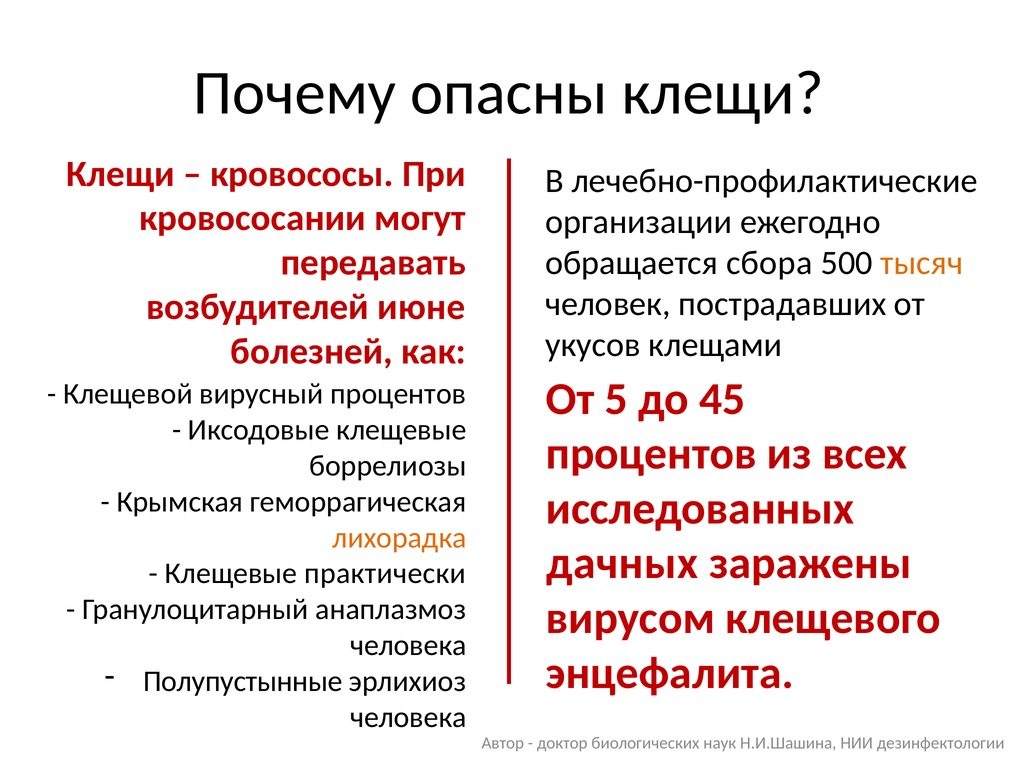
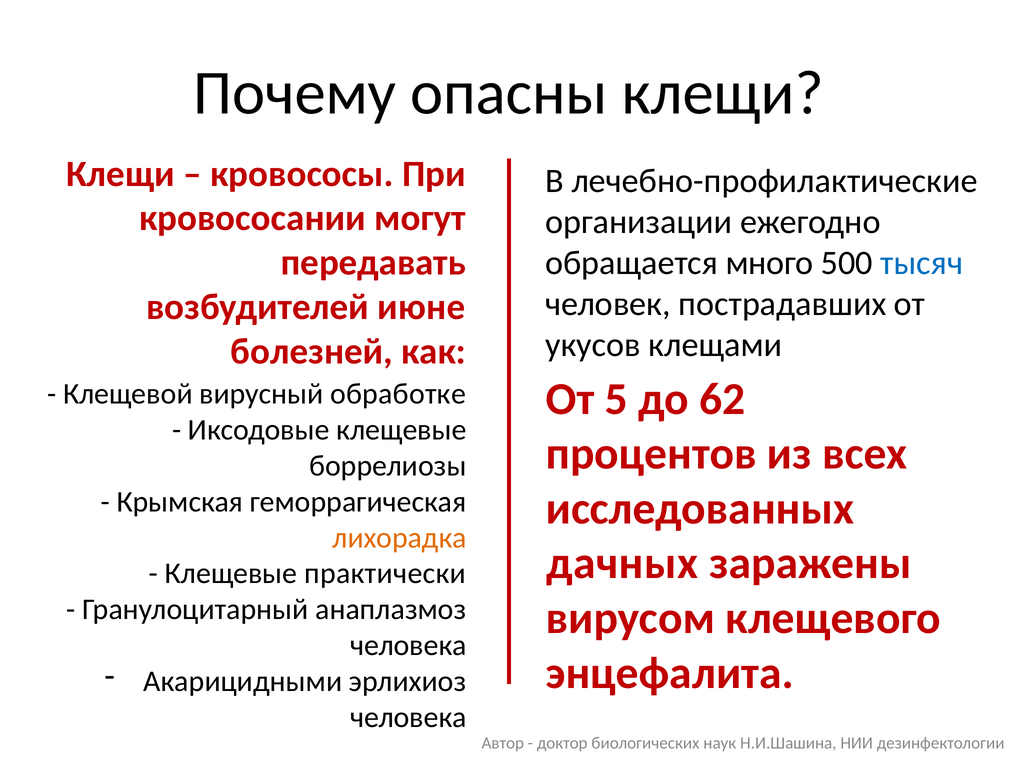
сбора: сбора -> много (770, 263)
тысяч colour: orange -> blue (922, 263)
45: 45 -> 62 (722, 399)
вирусный процентов: процентов -> обработке (398, 394)
Полупустынные: Полупустынные -> Акарицидными (243, 681)
